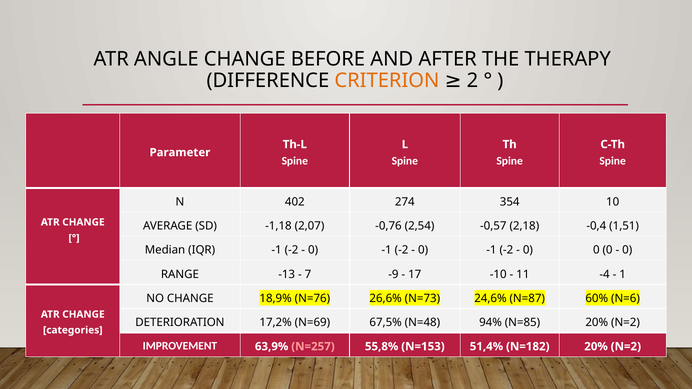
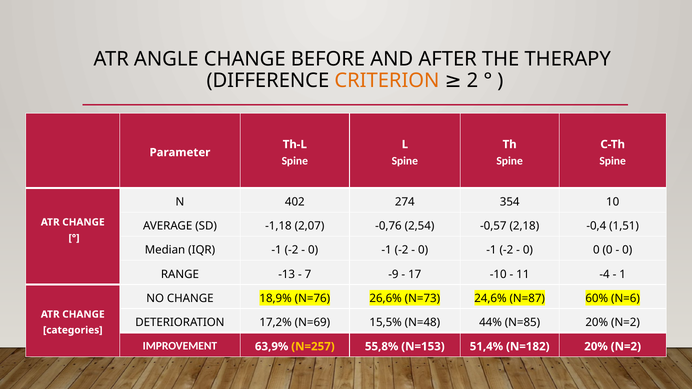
67,5%: 67,5% -> 15,5% (386, 323)
94%: 94% -> 44% (490, 323)
N=257 colour: pink -> yellow (313, 347)
